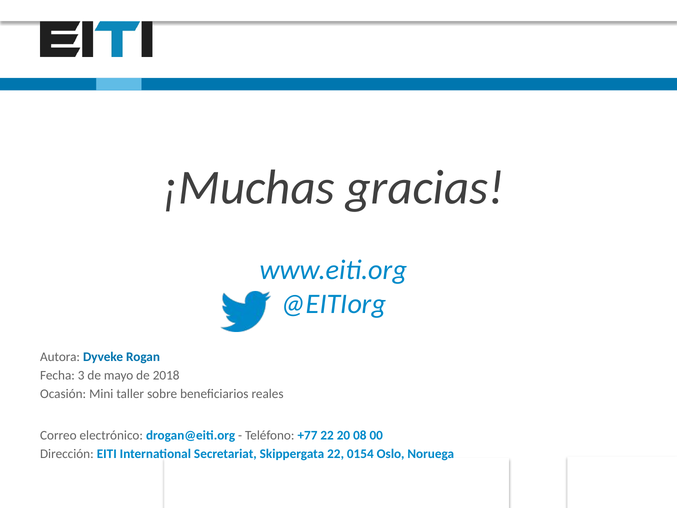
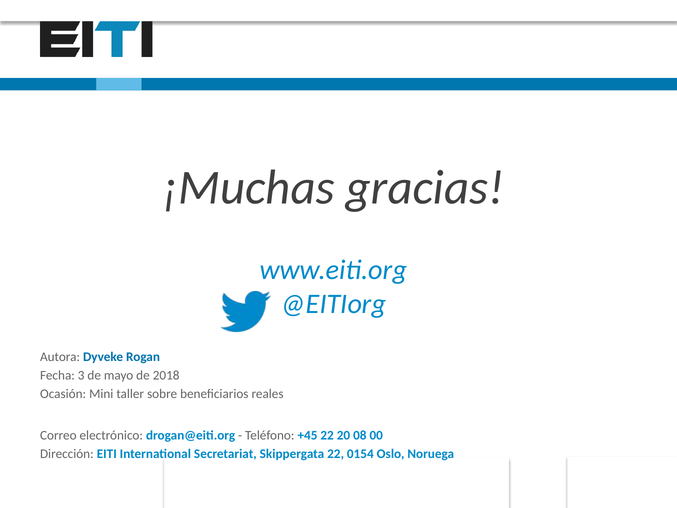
+77: +77 -> +45 (307, 435)
